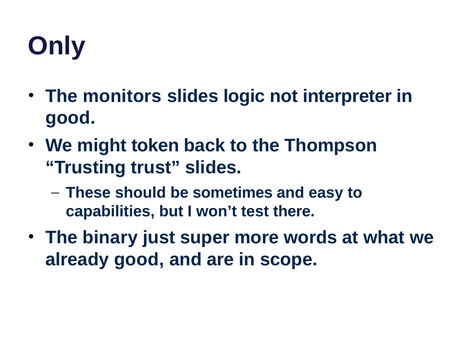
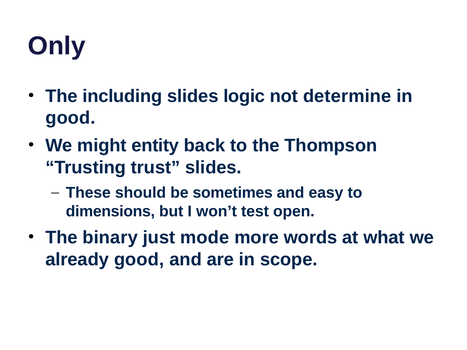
monitors: monitors -> including (122, 96)
interpreter: interpreter -> determine (347, 96)
token: token -> entity (155, 146)
capabilities: capabilities -> dimensions (110, 211)
there: there -> open (294, 211)
super: super -> mode (205, 238)
